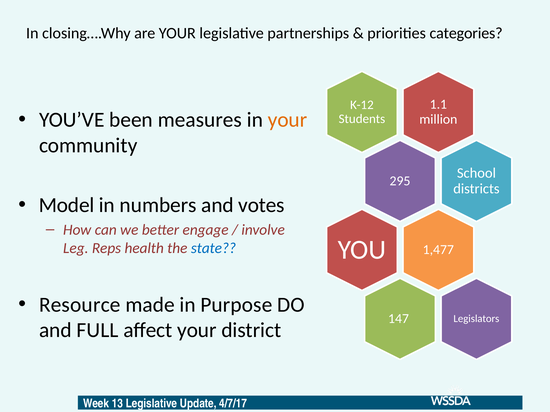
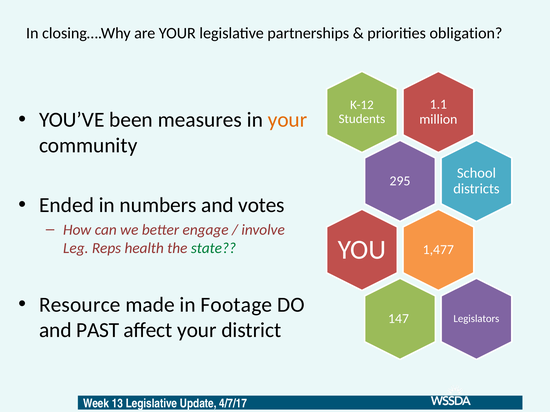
categories: categories -> obligation (466, 33)
Model: Model -> Ended (66, 205)
state colour: blue -> green (213, 248)
Purpose: Purpose -> Footage (236, 305)
FULL: FULL -> PAST (98, 331)
